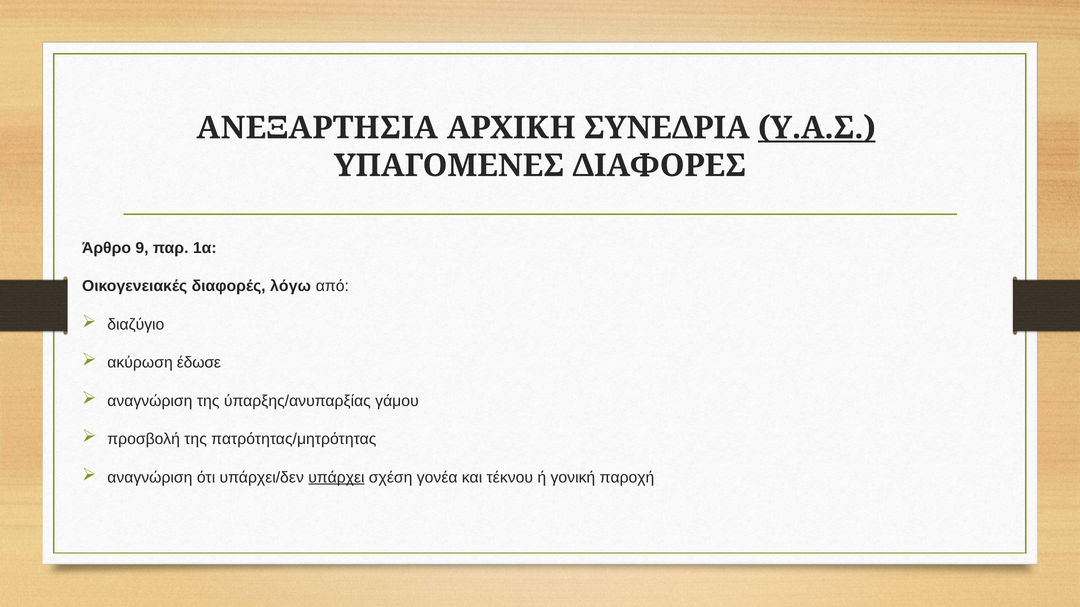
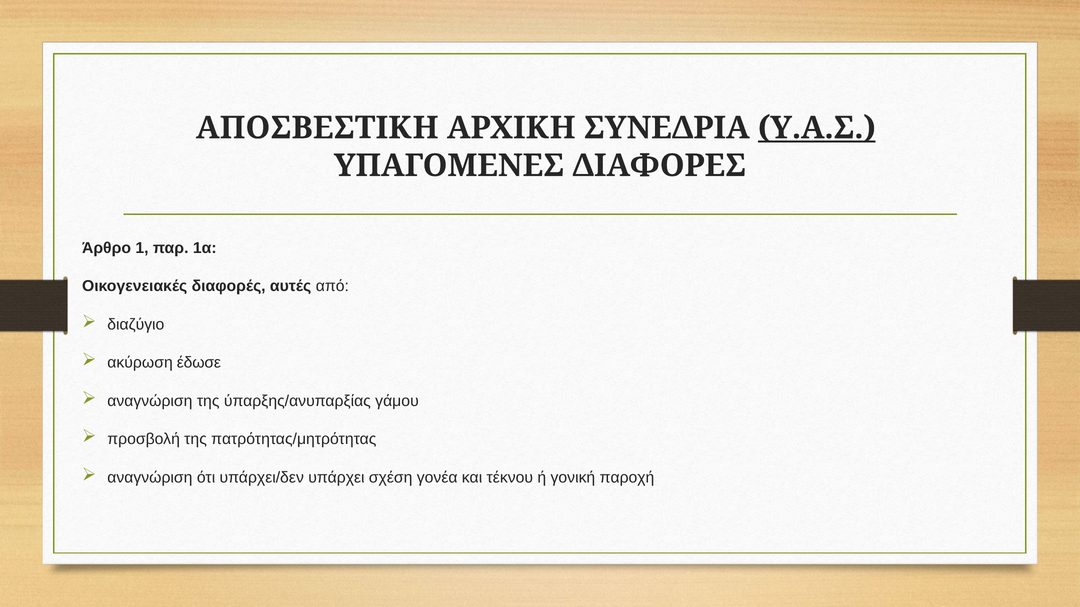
ΑΝΕΞΑΡΤΗΣΙΑ: ΑΝΕΞΑΡΤΗΣΙΑ -> ΑΠΟΣΒΕΣΤΙΚΗ (317, 128)
9: 9 -> 1 (142, 248)
λόγω: λόγω -> αυτές (291, 286)
υπάρχει underline: present -> none (336, 478)
